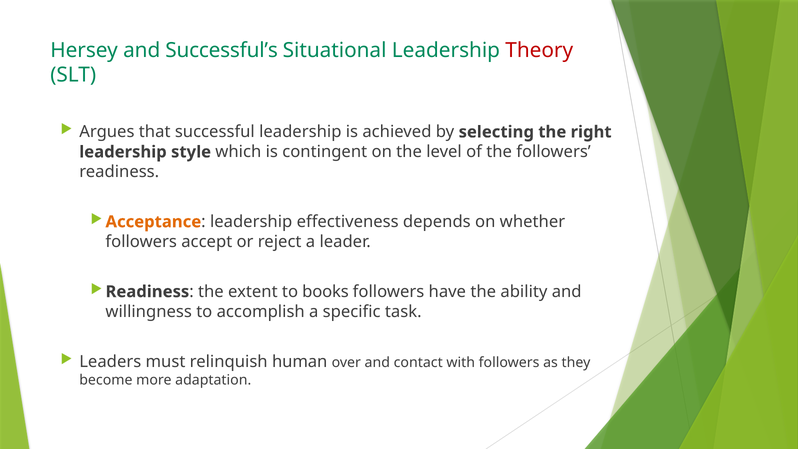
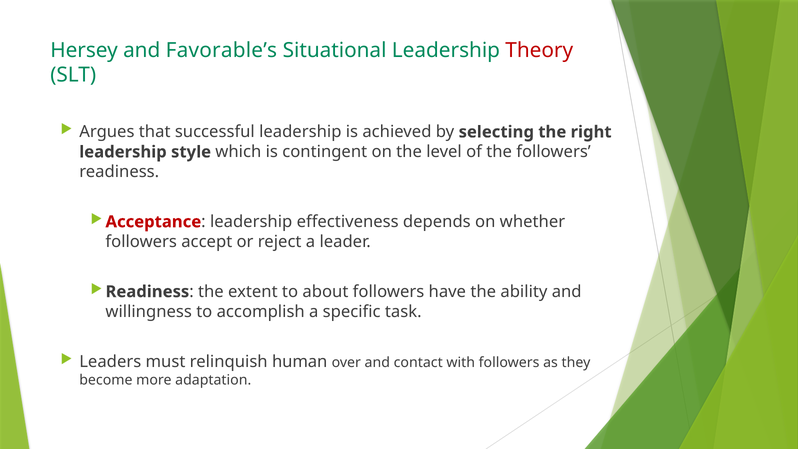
Successful’s: Successful’s -> Favorable’s (221, 50)
Acceptance colour: orange -> red (153, 222)
books: books -> about (325, 292)
